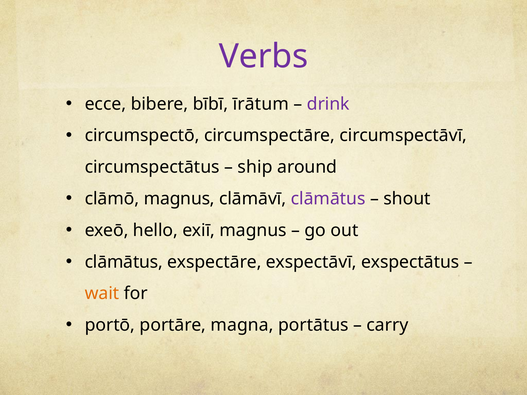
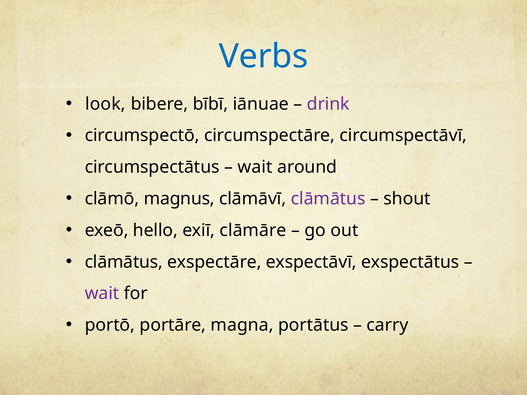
Verbs colour: purple -> blue (264, 56)
ecce: ecce -> look (105, 104)
īrātum: īrātum -> iānuae (261, 104)
ship: ship -> wait (255, 167)
exiī magnus: magnus -> clāmāre (253, 230)
wait colour: orange -> purple (102, 294)
